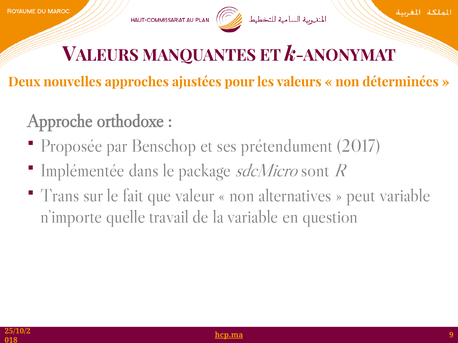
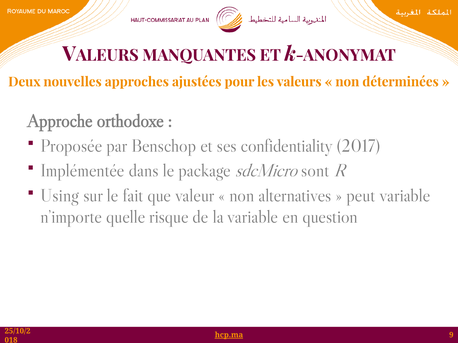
prétendument: prétendument -> confidentiality (287, 146)
Trans: Trans -> Using (60, 196)
travail: travail -> risque (169, 217)
